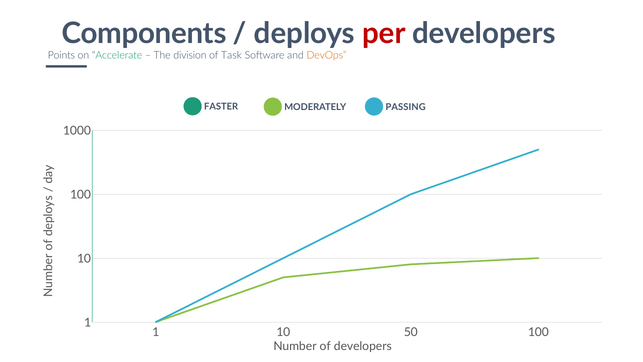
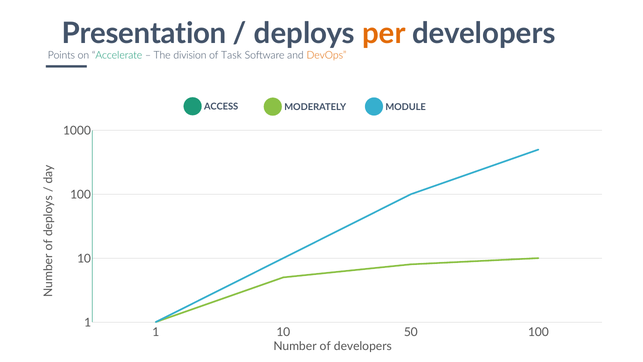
Components: Components -> Presentation (144, 34)
per colour: red -> orange (384, 34)
FASTER: FASTER -> ACCESS (221, 107)
PASSING: PASSING -> MODULE (406, 107)
